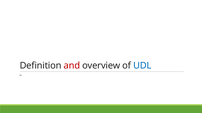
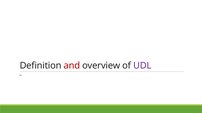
UDL colour: blue -> purple (142, 66)
